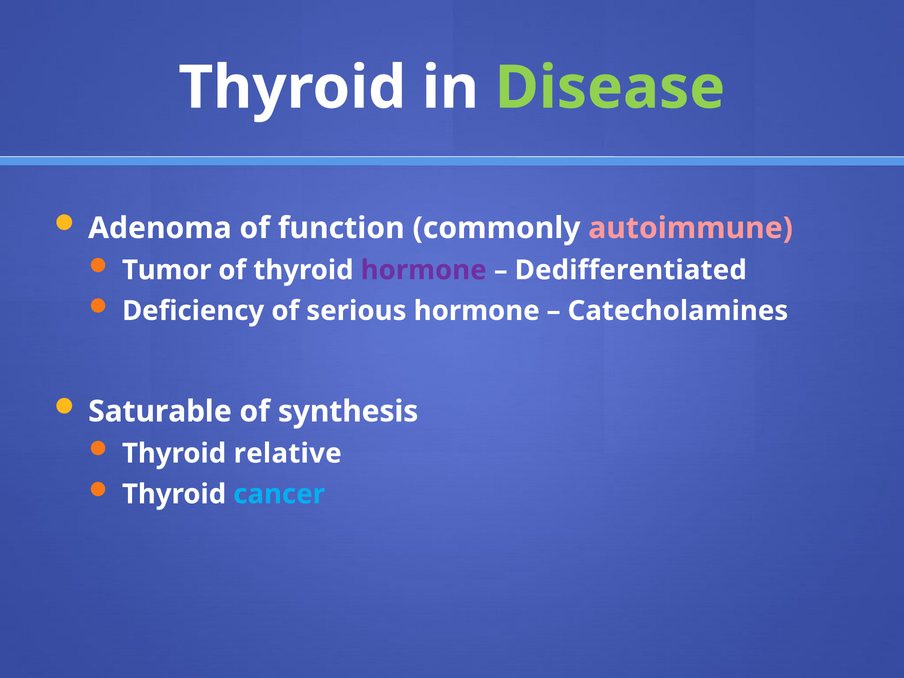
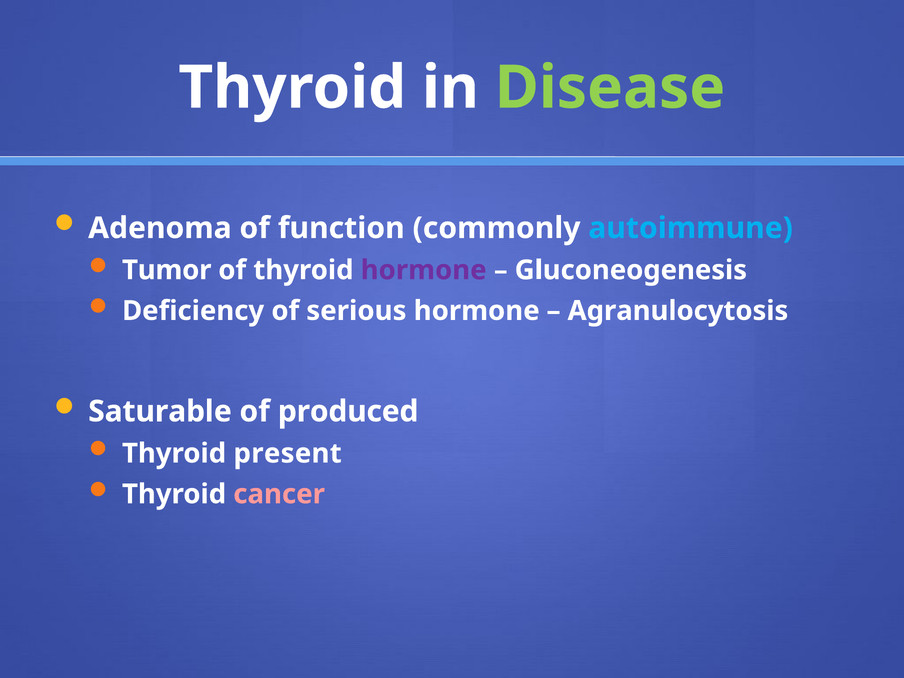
autoimmune colour: pink -> light blue (691, 228)
Dedifferentiated: Dedifferentiated -> Gluconeogenesis (631, 270)
Catecholamines: Catecholamines -> Agranulocytosis (678, 311)
synthesis: synthesis -> produced (348, 411)
relative: relative -> present (288, 453)
cancer colour: light blue -> pink (279, 494)
